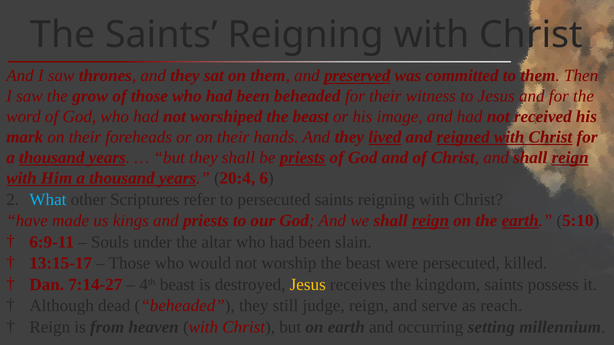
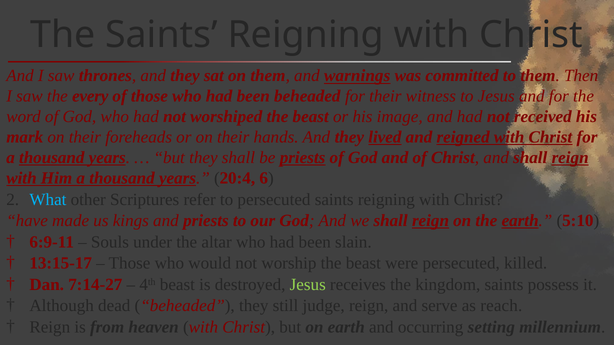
preserved: preserved -> warnings (357, 76)
grow: grow -> every (90, 96)
Jesus colour: yellow -> light green (308, 285)
